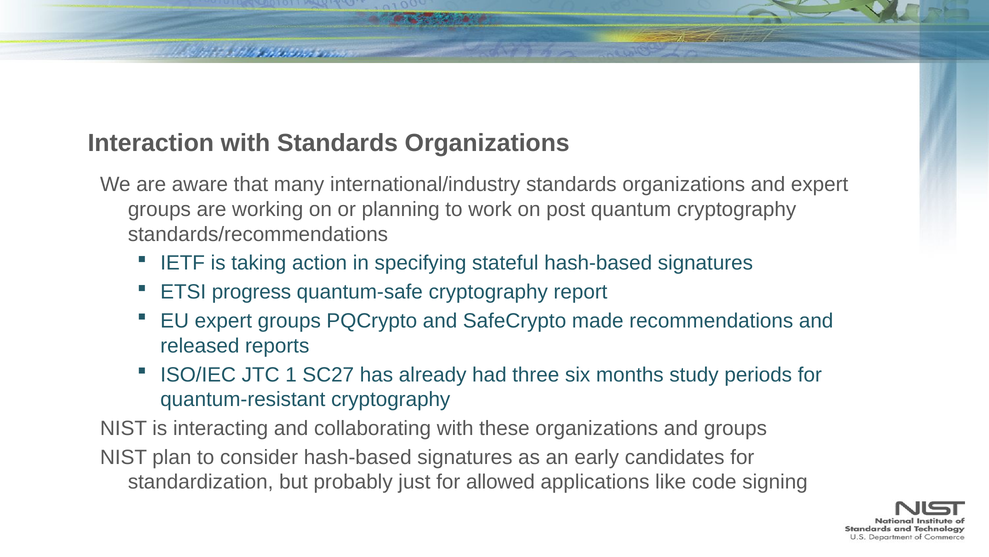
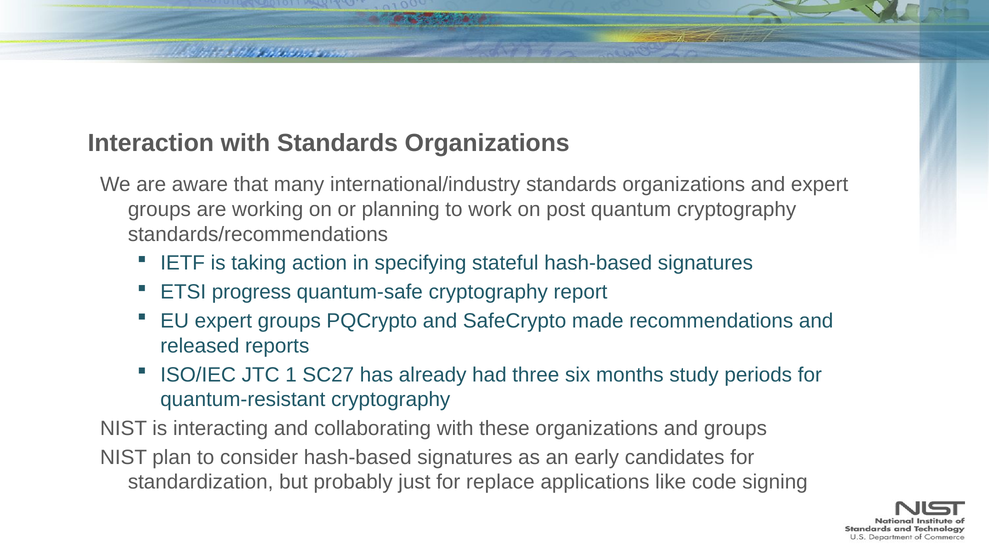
allowed: allowed -> replace (500, 482)
